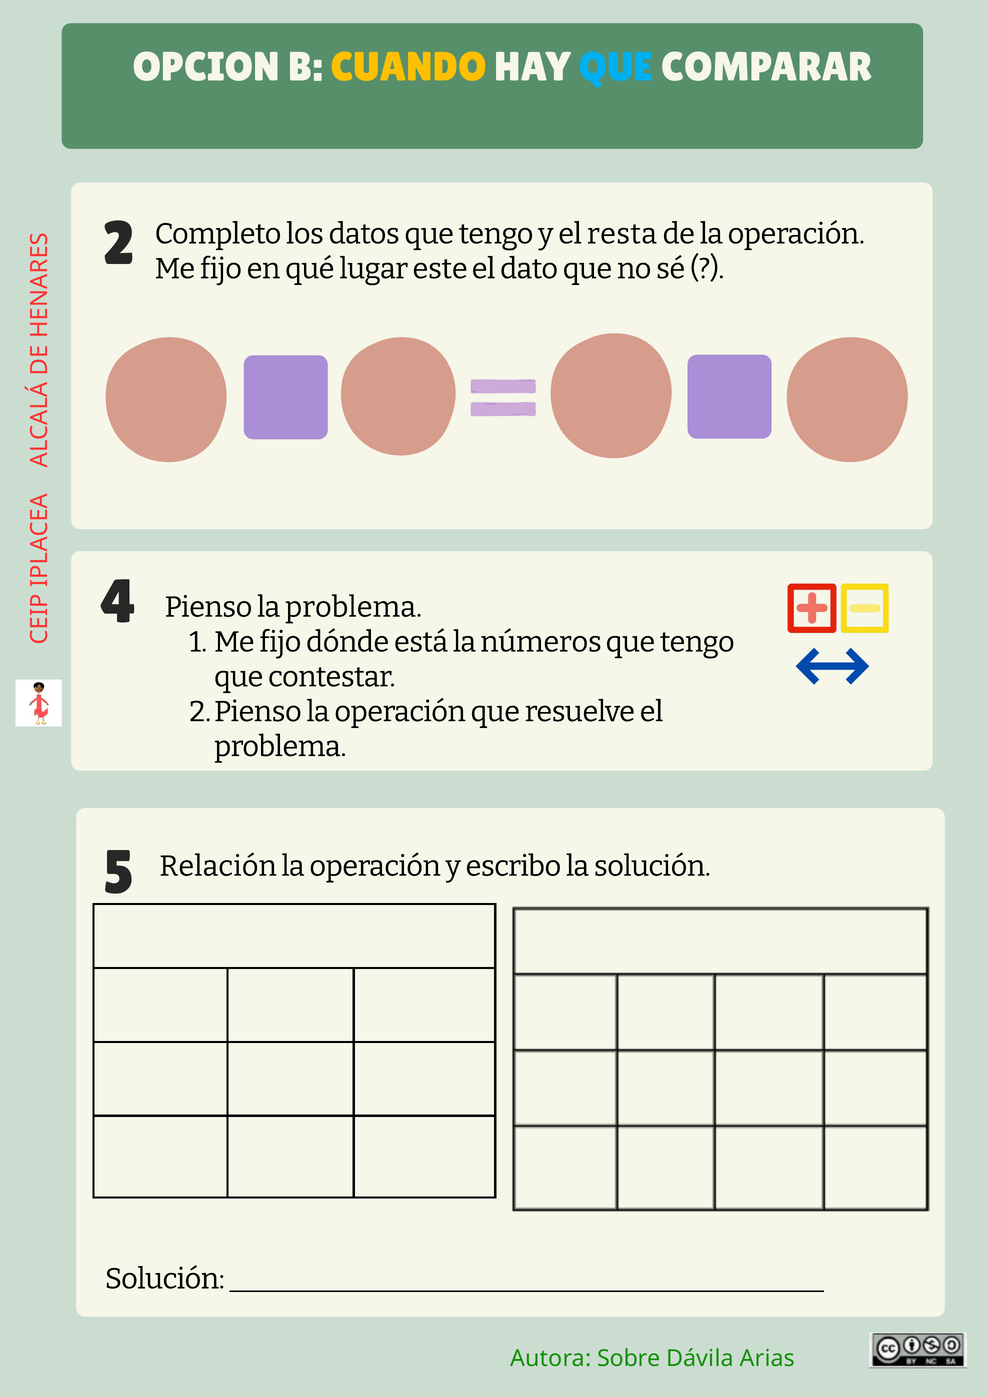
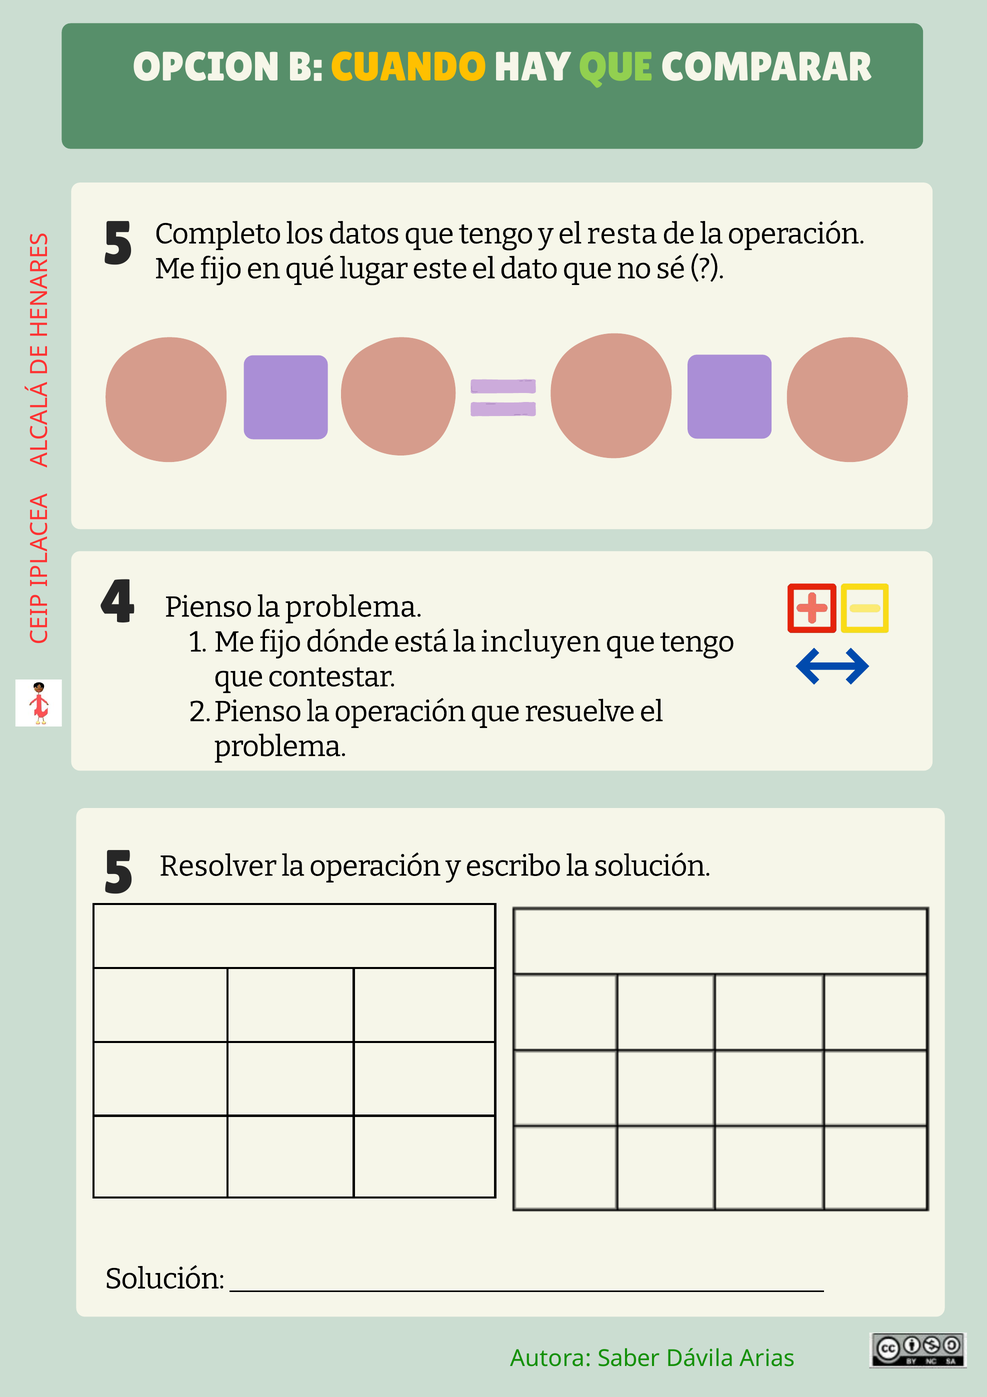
QUE colour: light blue -> light green (616, 67)
2: 2 -> 5 (118, 244)
números: números -> incluyen (541, 642)
Relación: Relación -> Resolver (218, 866)
Sobre: Sobre -> Saber (629, 1358)
